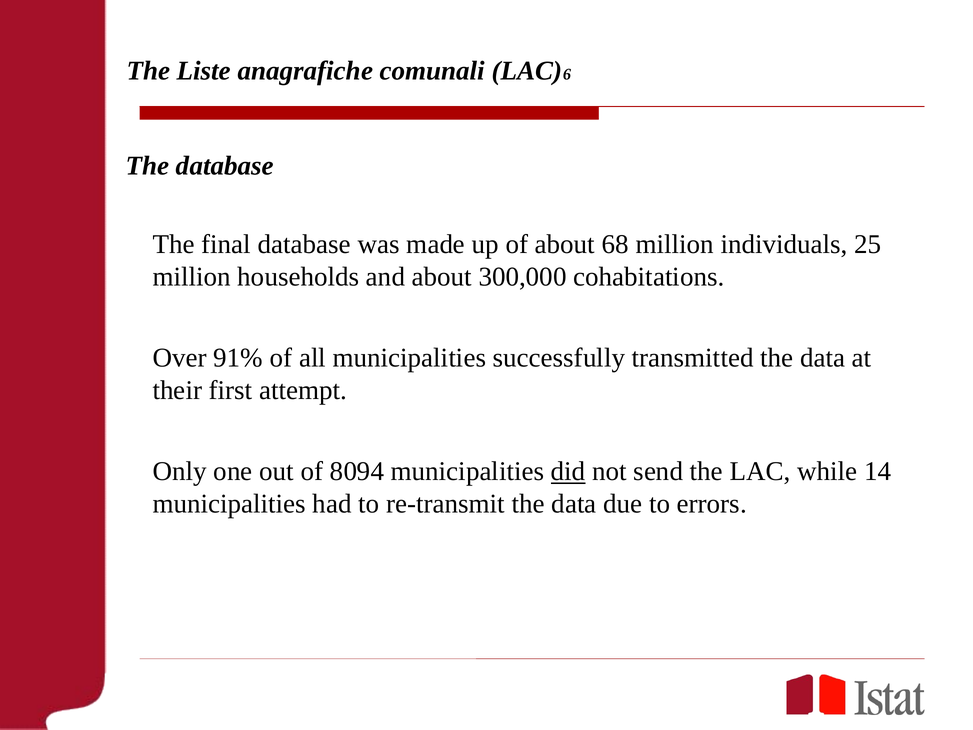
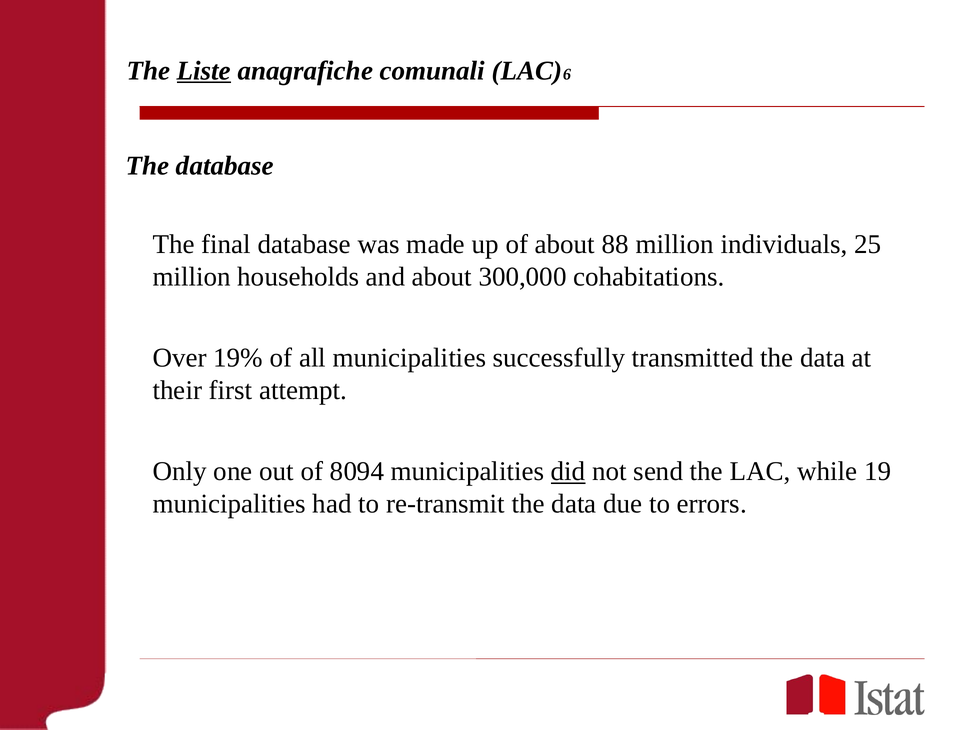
Liste underline: none -> present (204, 71)
68: 68 -> 88 (615, 244)
91%: 91% -> 19% (238, 358)
14: 14 -> 19 (878, 471)
